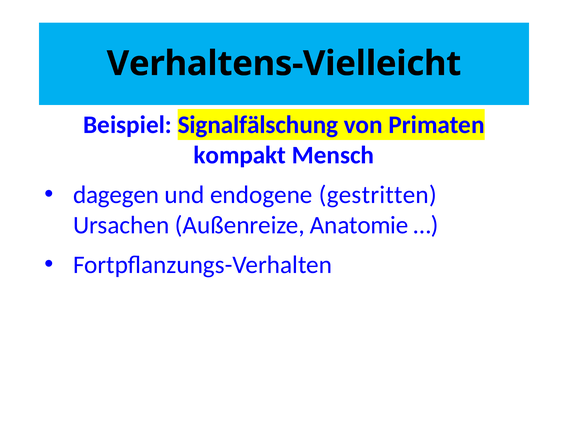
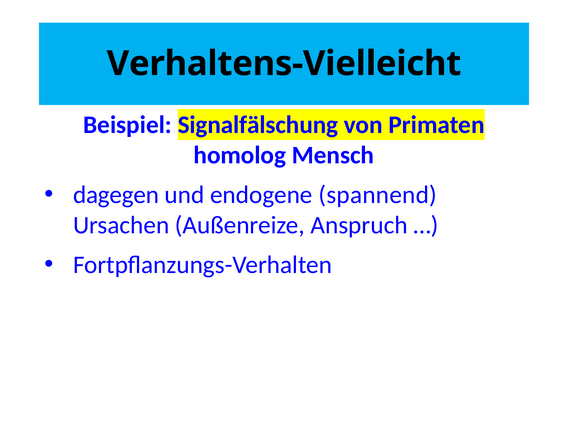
kompakt: kompakt -> homolog (240, 155)
gestritten: gestritten -> spannend (378, 195)
Anatomie: Anatomie -> Anspruch (359, 225)
